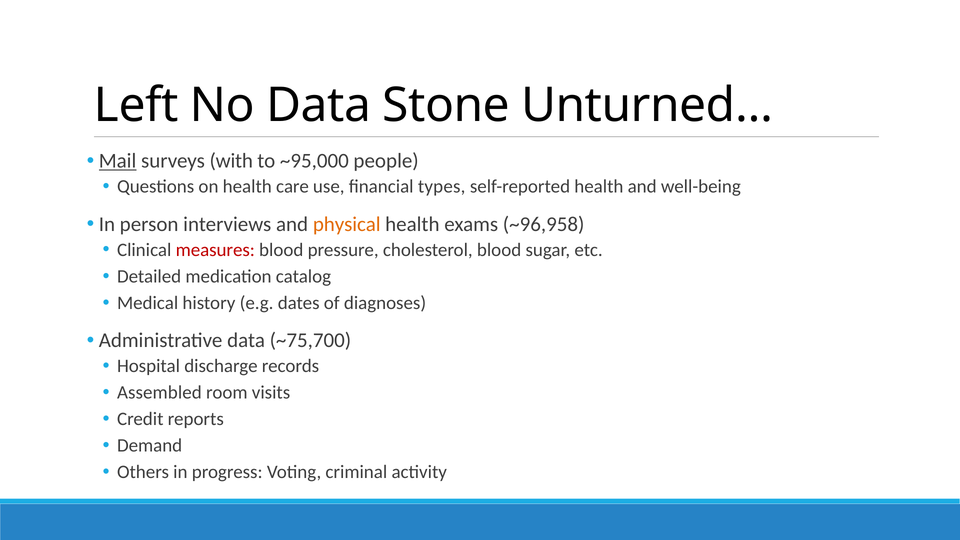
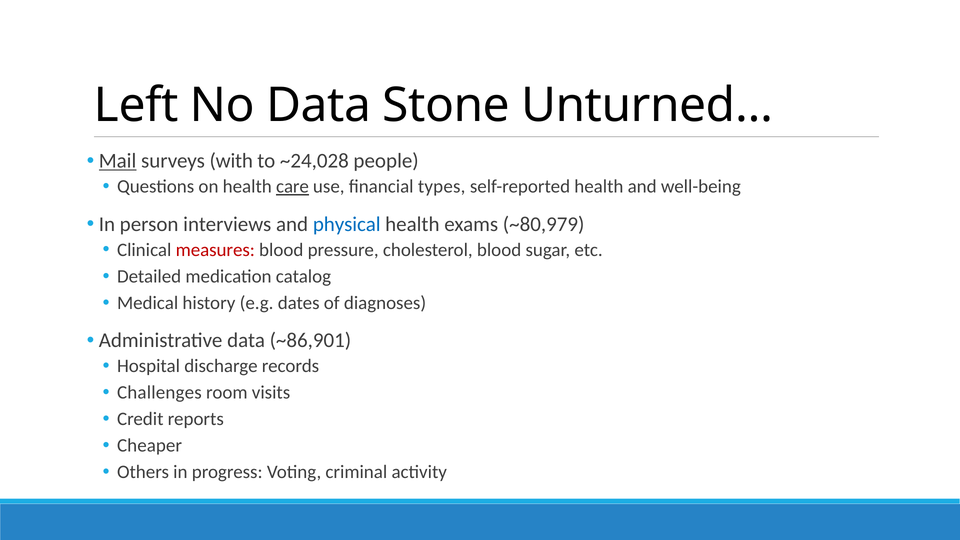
~95,000: ~95,000 -> ~24,028 (314, 161)
care underline: none -> present (293, 187)
physical colour: orange -> blue (347, 224)
~96,958: ~96,958 -> ~80,979 (544, 224)
~75,700: ~75,700 -> ~86,901 (310, 340)
Assembled: Assembled -> Challenges (159, 393)
Demand: Demand -> Cheaper (150, 446)
